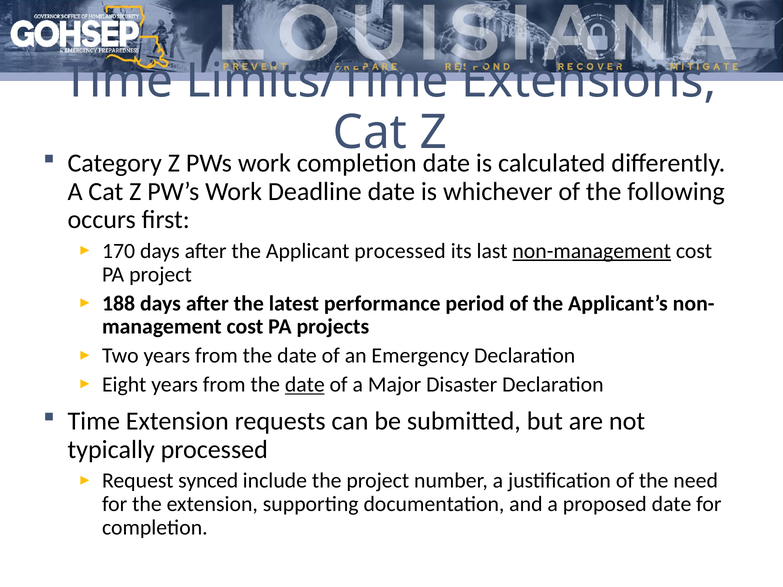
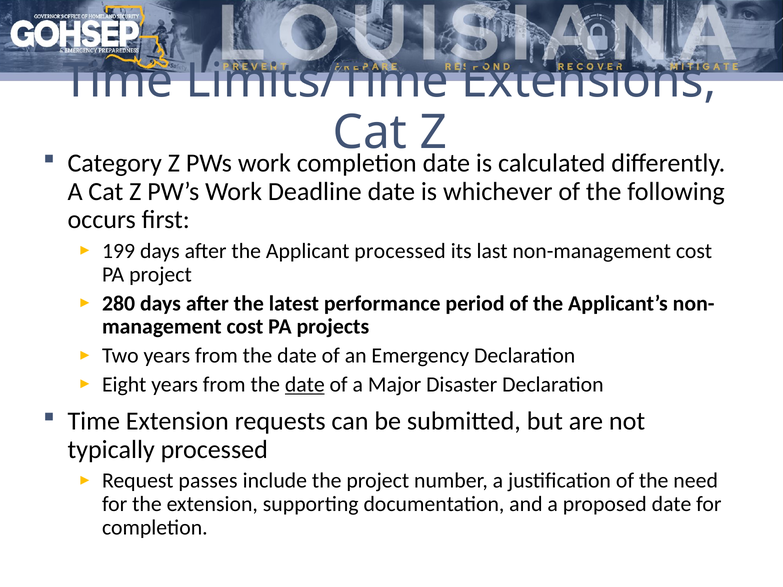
170: 170 -> 199 (119, 251)
non-management underline: present -> none (592, 251)
188: 188 -> 280 (119, 303)
synced: synced -> passes (208, 481)
